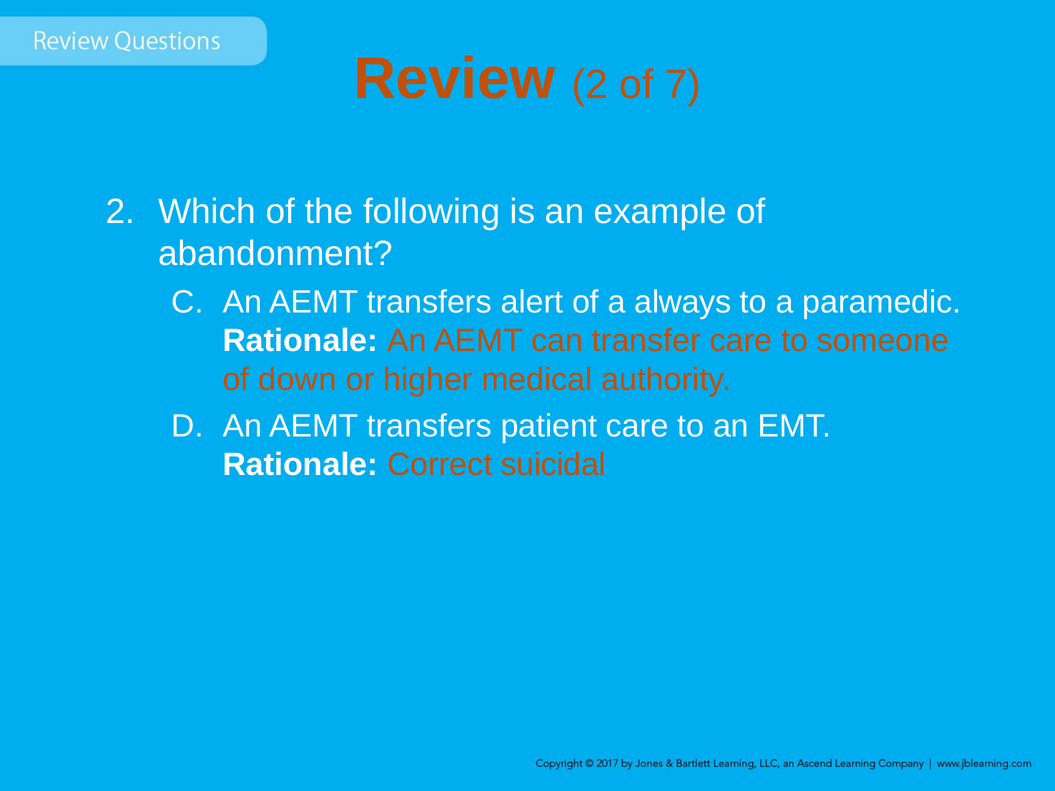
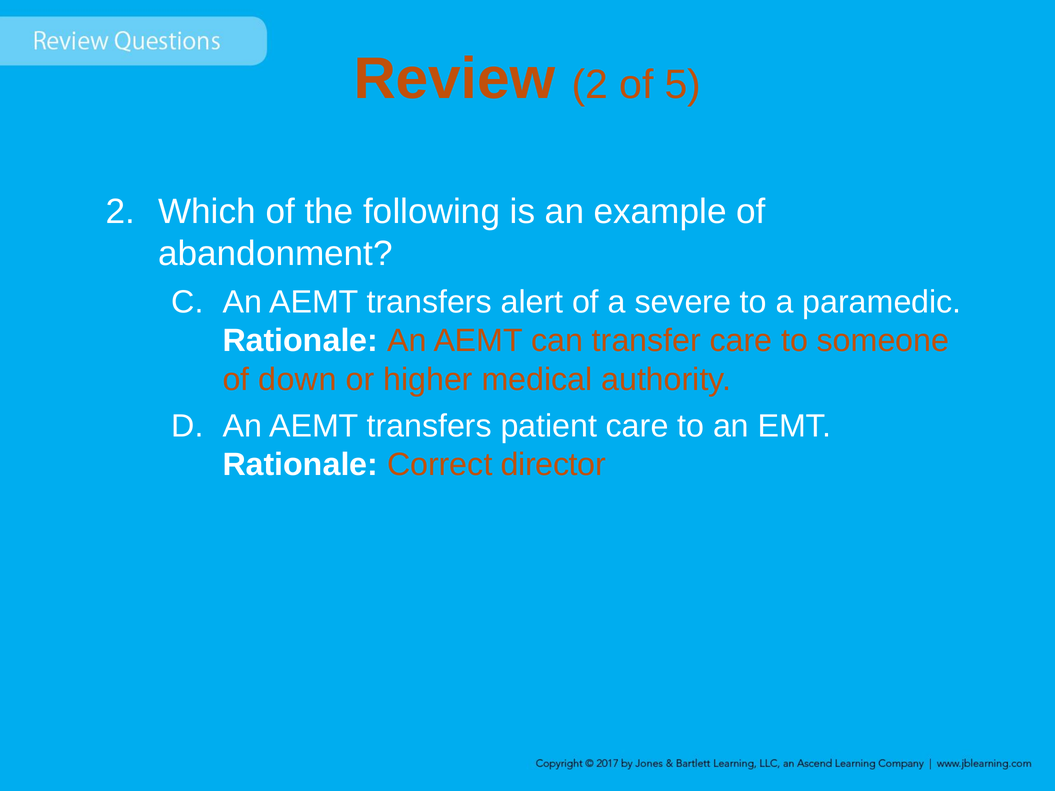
7: 7 -> 5 (683, 85)
always: always -> severe (683, 302)
suicidal: suicidal -> director (553, 465)
